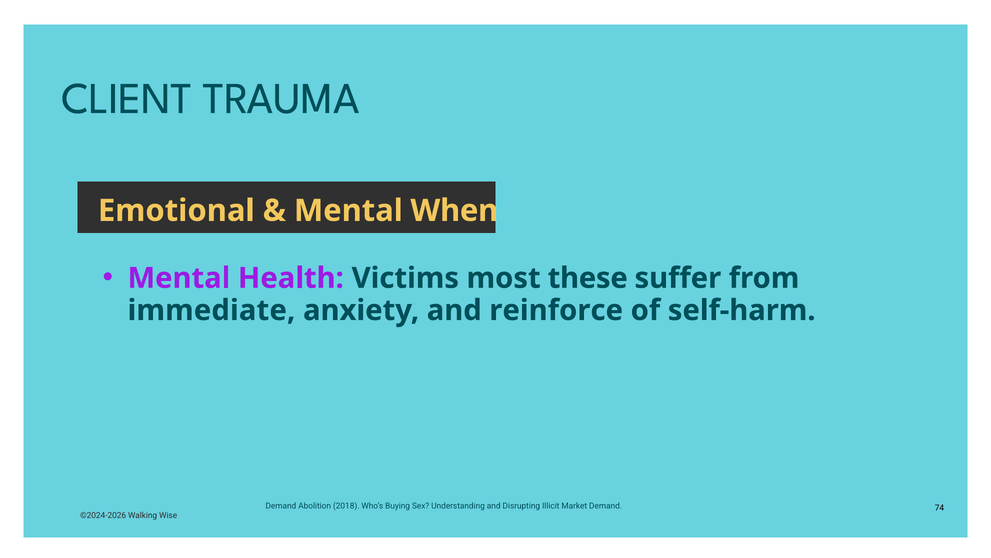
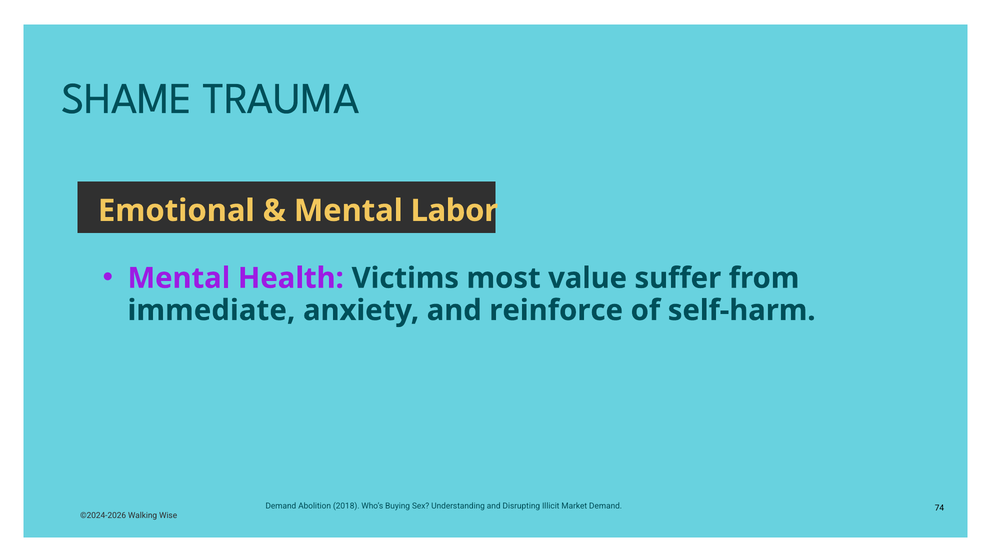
CLIENT: CLIENT -> SHAME (127, 98)
When: When -> Labor (454, 210)
these: these -> value (588, 278)
